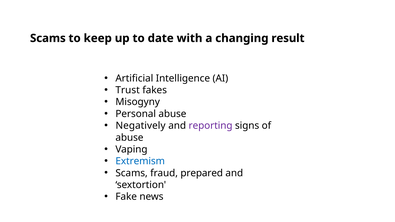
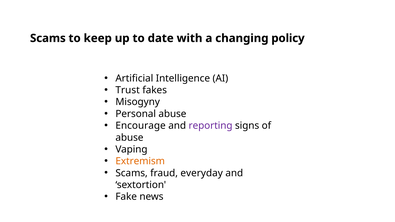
result: result -> policy (288, 38)
Negatively: Negatively -> Encourage (141, 126)
Extremism colour: blue -> orange (140, 161)
prepared: prepared -> everyday (202, 173)
